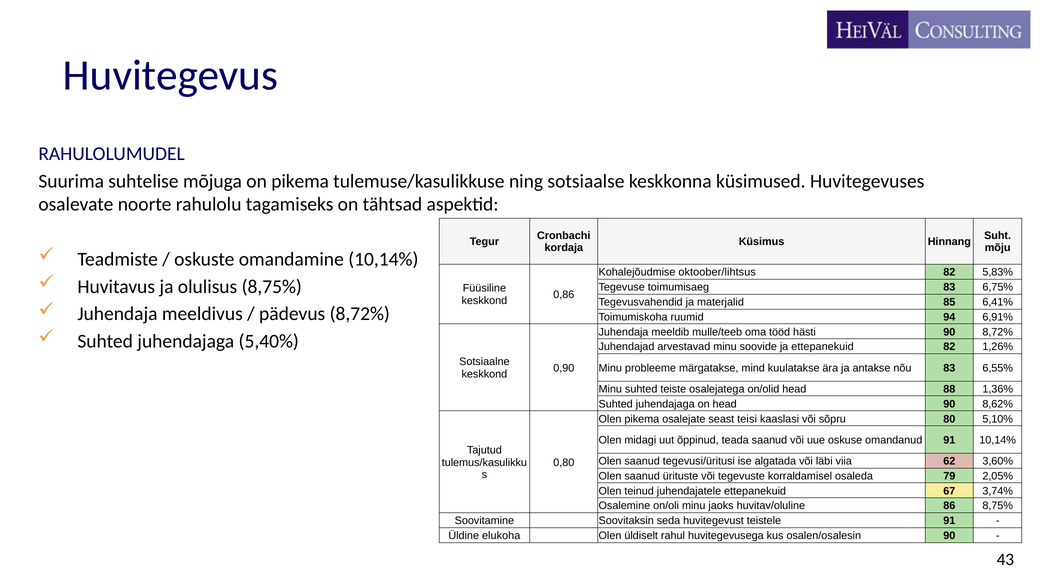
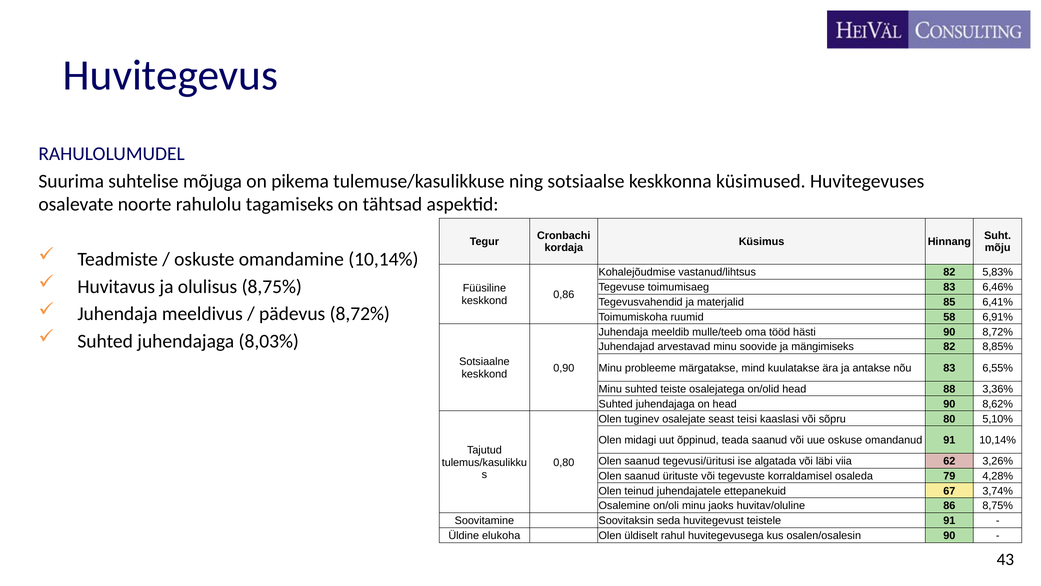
oktoober/lihtsus: oktoober/lihtsus -> vastanud/lihtsus (717, 272)
6,75%: 6,75% -> 6,46% (998, 287)
94: 94 -> 58 (949, 317)
5,40%: 5,40% -> 8,03% (269, 341)
ja ettepanekuid: ettepanekuid -> mängimiseks (823, 347)
1,26%: 1,26% -> 8,85% (998, 347)
1,36%: 1,36% -> 3,36% (998, 389)
Olen pikema: pikema -> tuginev (642, 419)
3,60%: 3,60% -> 3,26% (998, 461)
2,05%: 2,05% -> 4,28% (998, 476)
